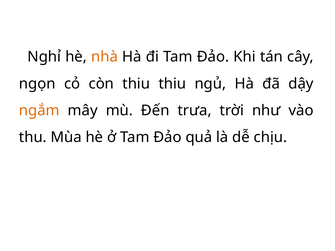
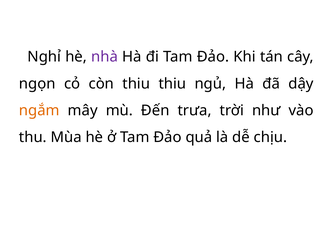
nhà colour: orange -> purple (105, 57)
